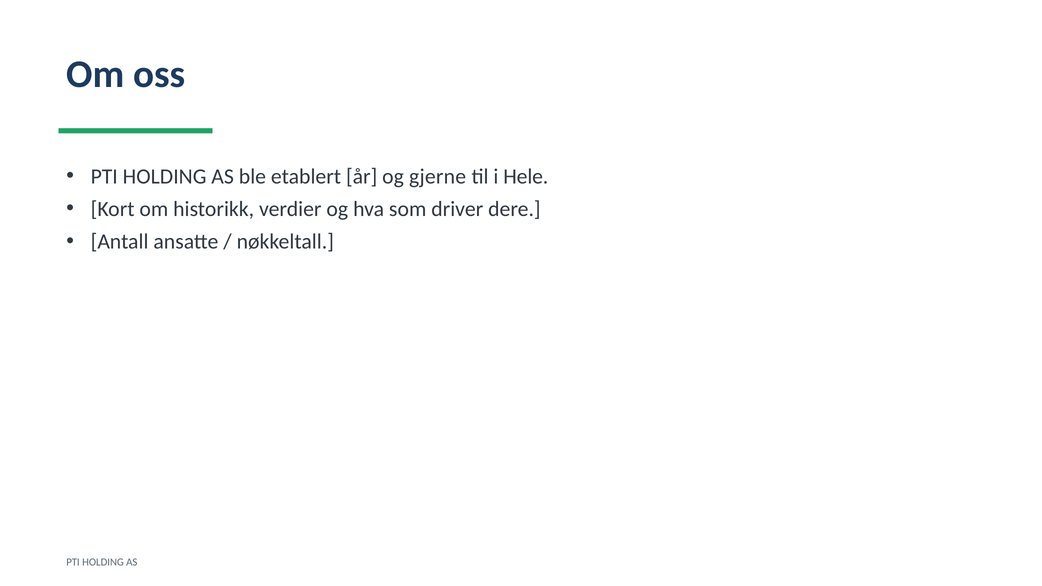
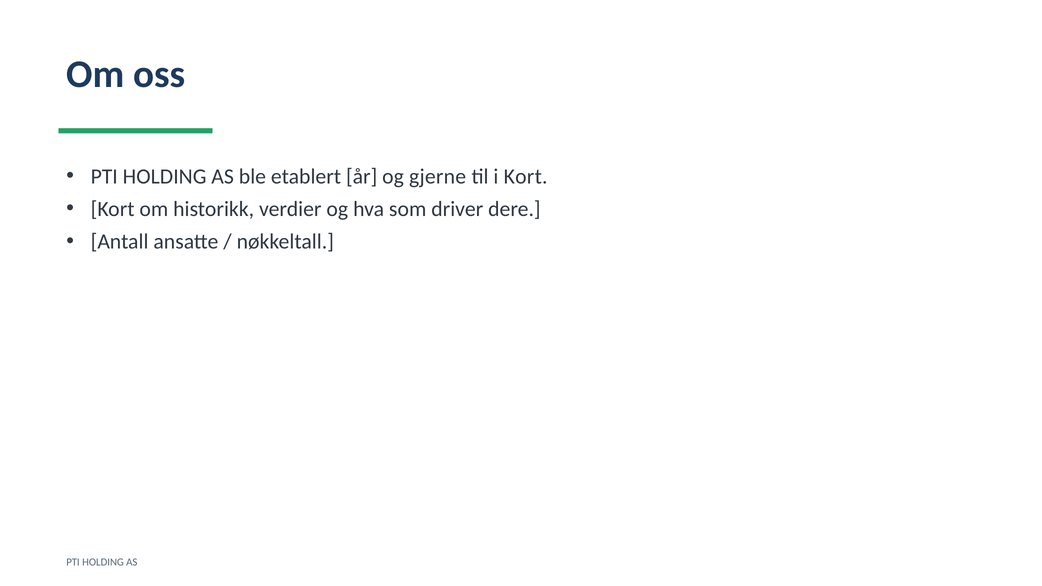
i Hele: Hele -> Kort (526, 176)
